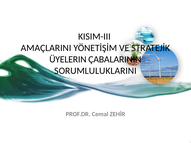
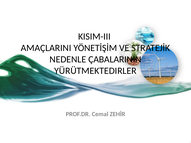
ÜYELERIN: ÜYELERIN -> NEDENLE (68, 59)
SORUMLULUKLARINI: SORUMLULUKLARINI -> YÜRÜTMEKTEDIRLER (95, 71)
